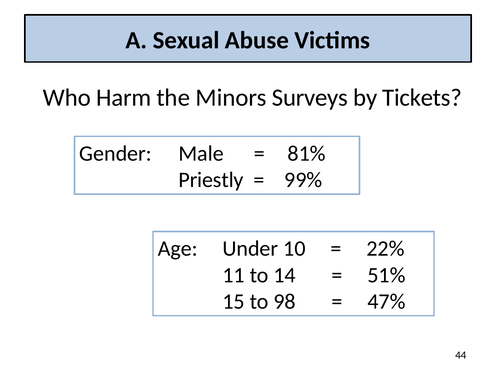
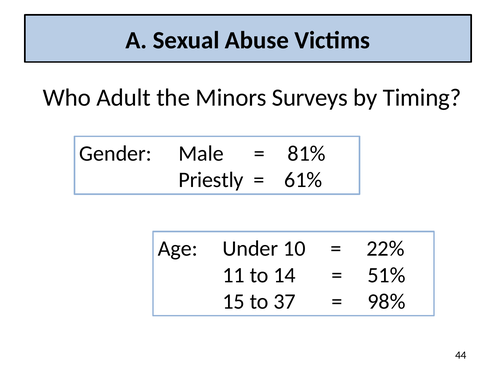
Harm: Harm -> Adult (124, 98)
Tickets: Tickets -> Timing (422, 98)
99%: 99% -> 61% (303, 180)
98: 98 -> 37 (285, 302)
47%: 47% -> 98% (386, 302)
